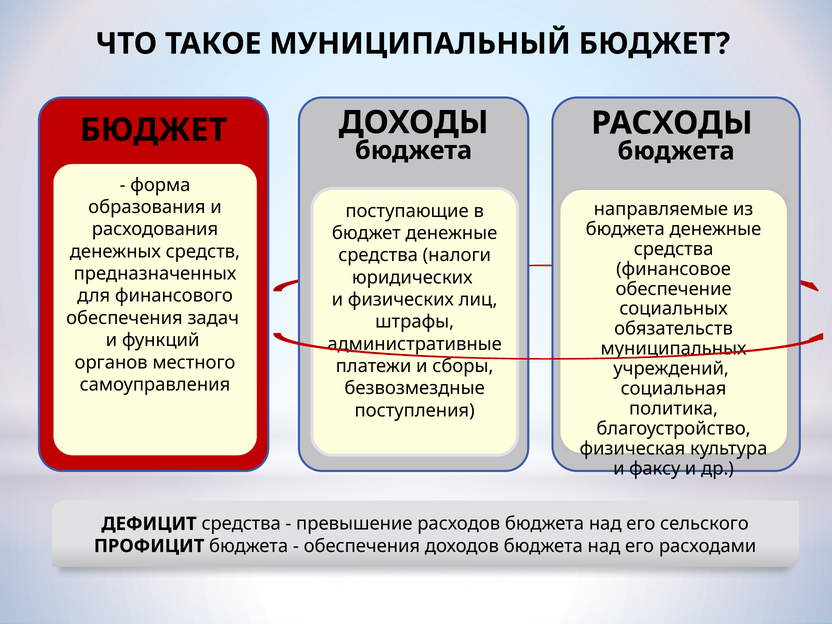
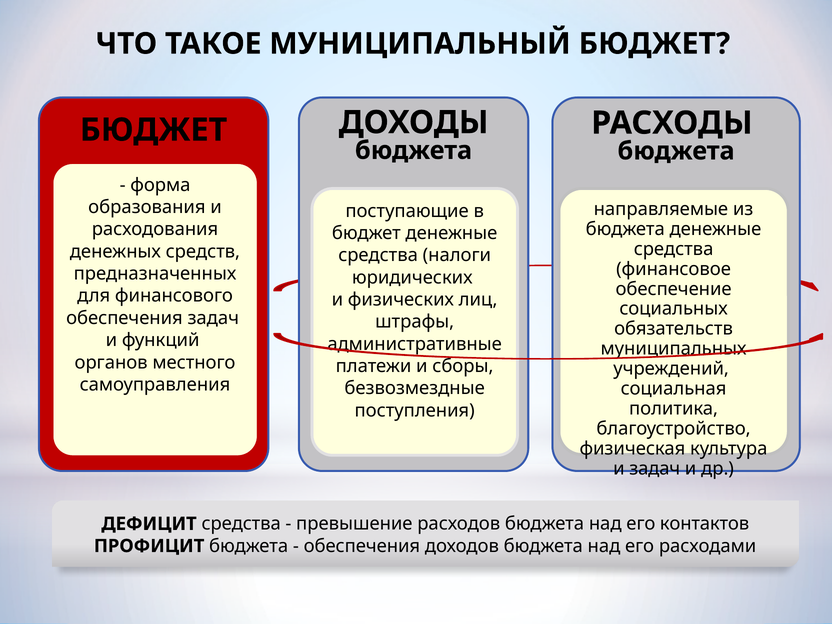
и факсу: факсу -> задач (655, 468)
сельского: сельского -> контактов (705, 524)
